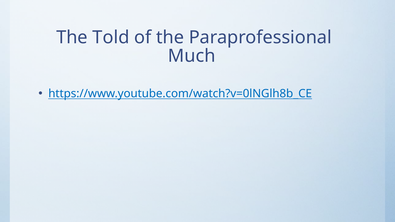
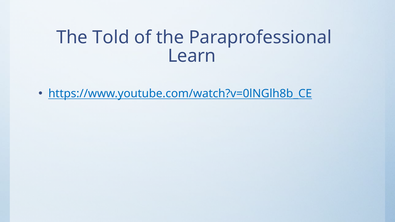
Much: Much -> Learn (192, 56)
